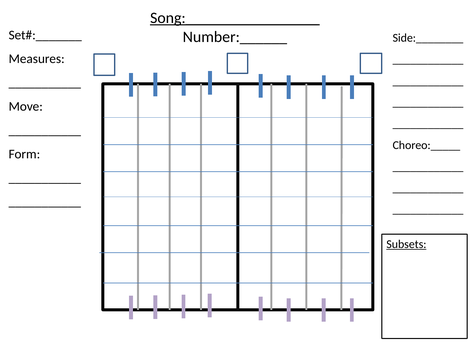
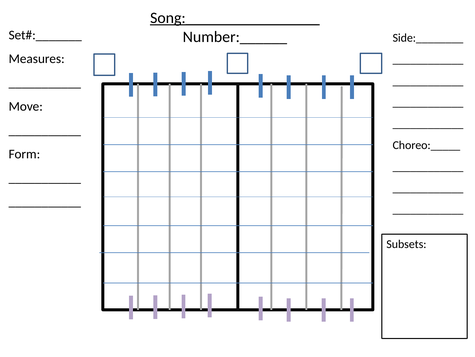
Subsets underline: present -> none (406, 244)
